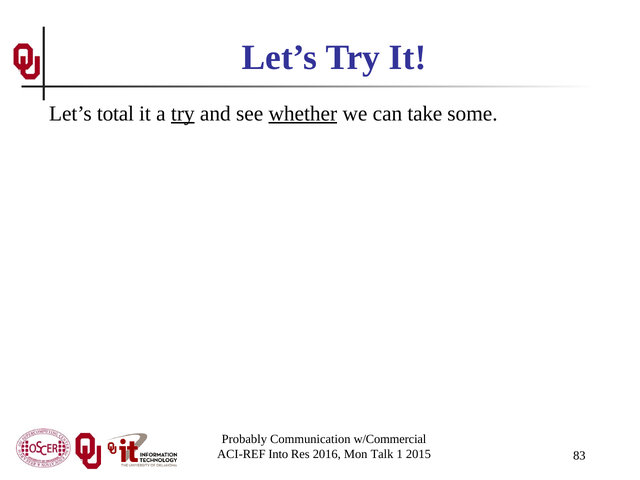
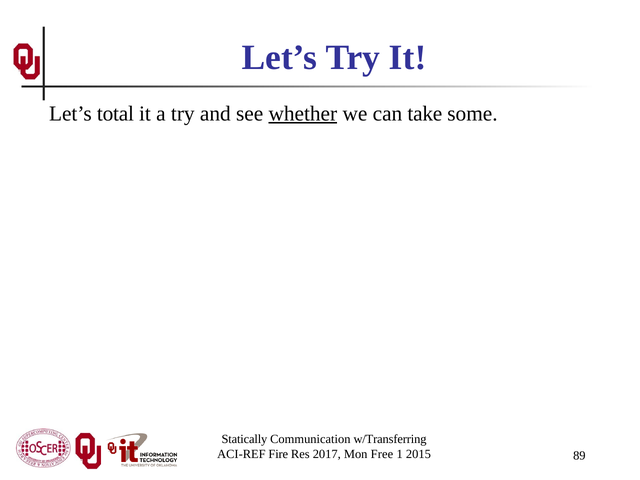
try underline: present -> none (183, 113)
Probably: Probably -> Statically (244, 439)
w/Commercial: w/Commercial -> w/Transferring (390, 439)
Into: Into -> Fire (278, 454)
2016: 2016 -> 2017 (327, 454)
Talk: Talk -> Free (382, 454)
83: 83 -> 89 (579, 456)
